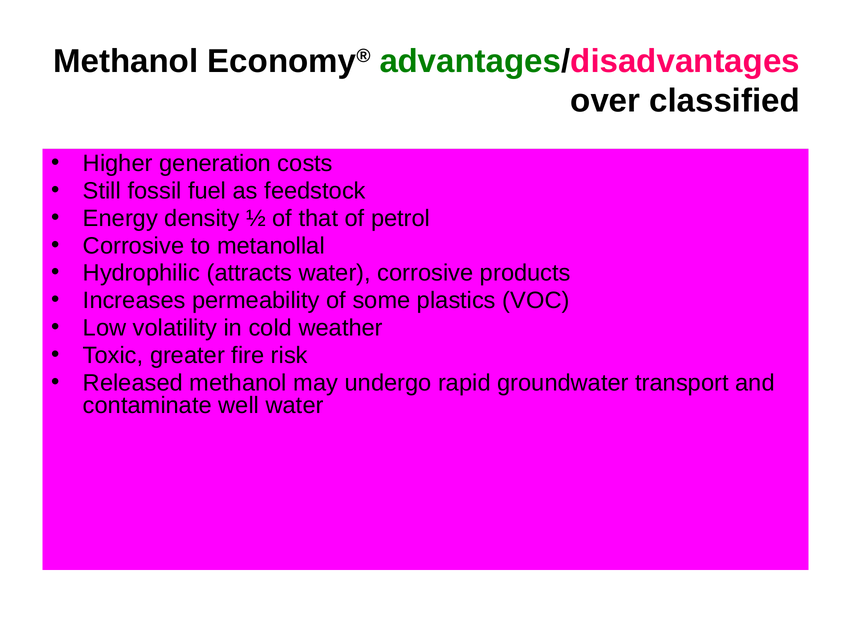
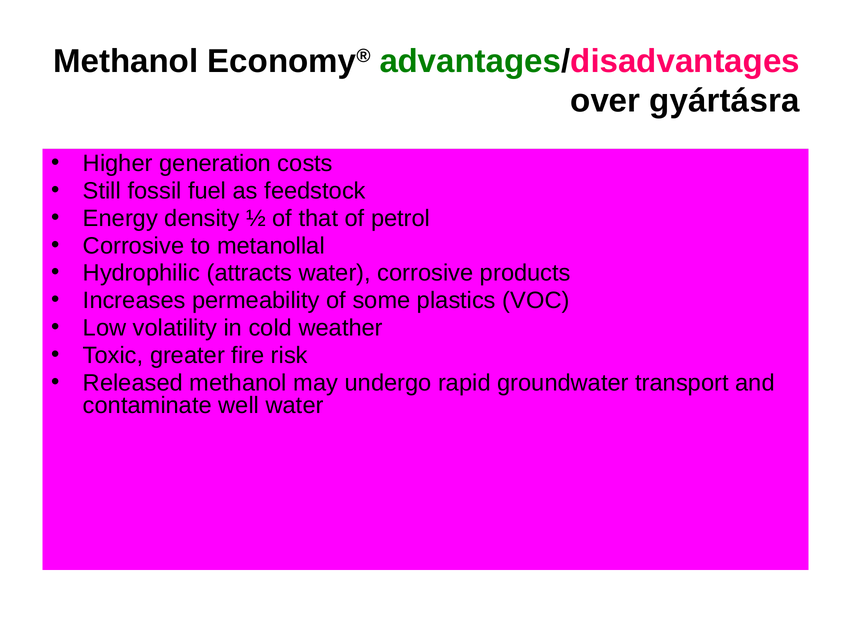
classified: classified -> gyártásra (724, 101)
